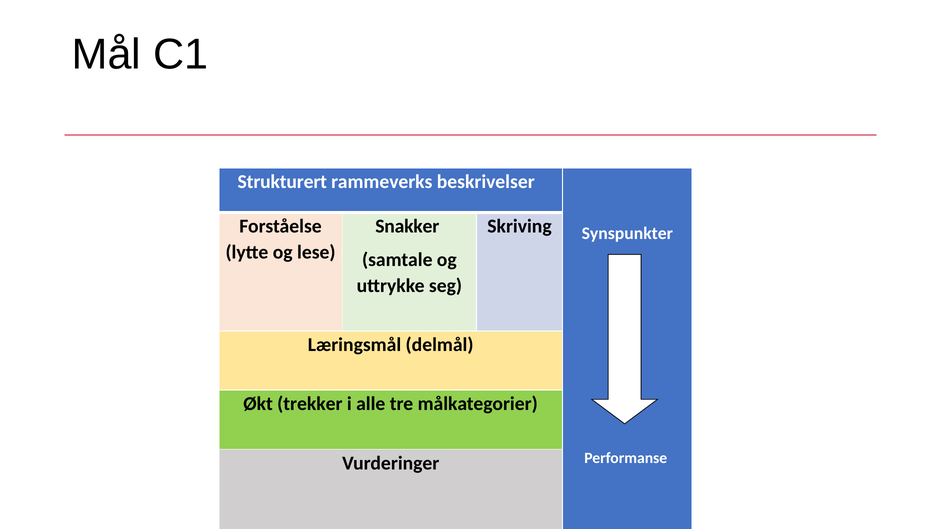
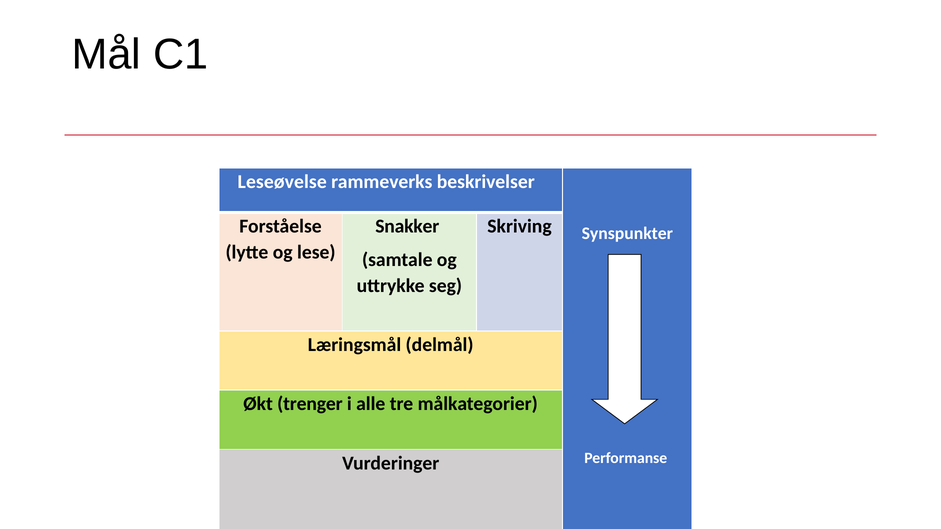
Strukturert: Strukturert -> Leseøvelse (282, 182)
trekker: trekker -> trenger (310, 404)
